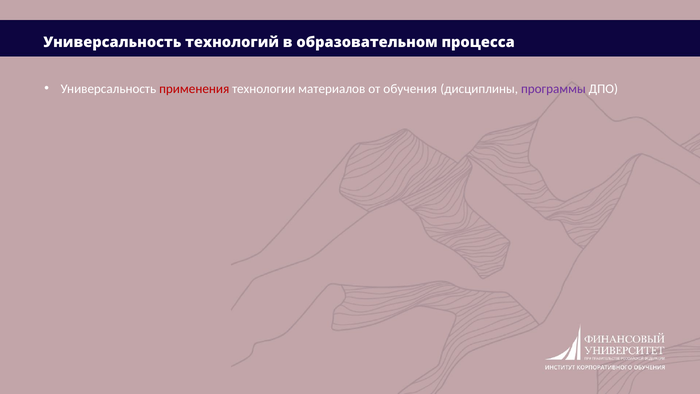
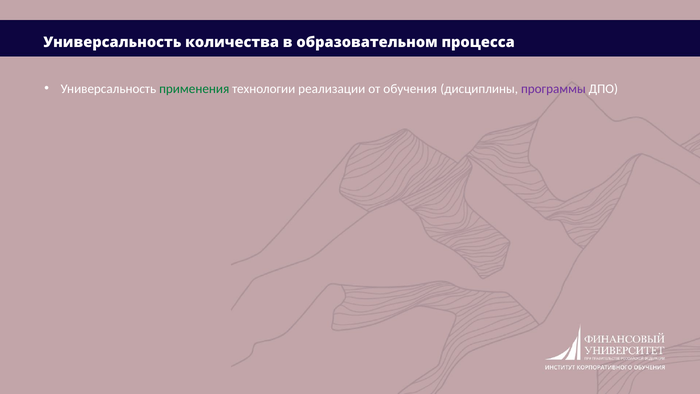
технологий: технологий -> количества (232, 42)
применения colour: red -> green (194, 89)
материалов: материалов -> реализации (332, 89)
